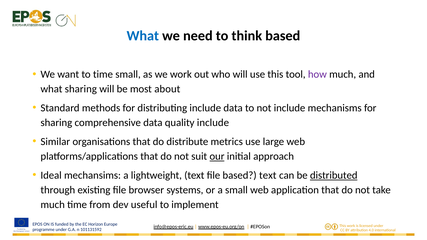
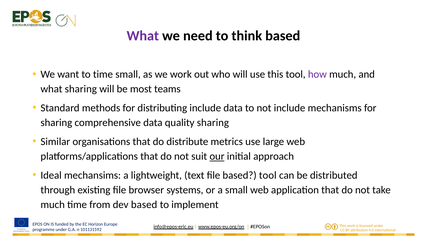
What colour: blue -> purple (143, 36)
about: about -> teams (167, 89)
quality include: include -> sharing (213, 123)
based text: text -> tool (268, 175)
distributed underline: present -> none (334, 175)
dev useful: useful -> based (144, 205)
